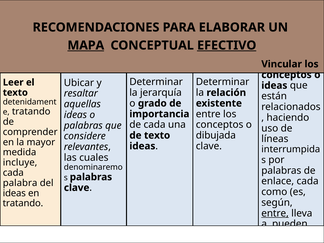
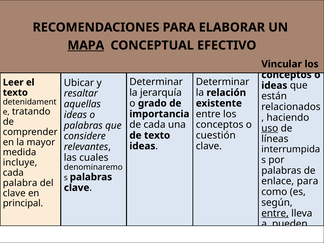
EFECTIVO underline: present -> none (227, 45)
uso underline: none -> present (270, 128)
dibujada: dibujada -> cuestión (216, 135)
cada: cada -> para (308, 181)
ideas: ideas -> clave (14, 193)
tratando: tratando -> principal (23, 203)
